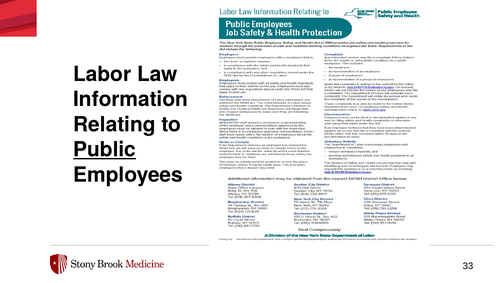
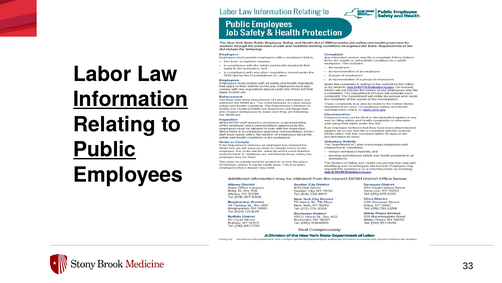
Information underline: none -> present (131, 99)
